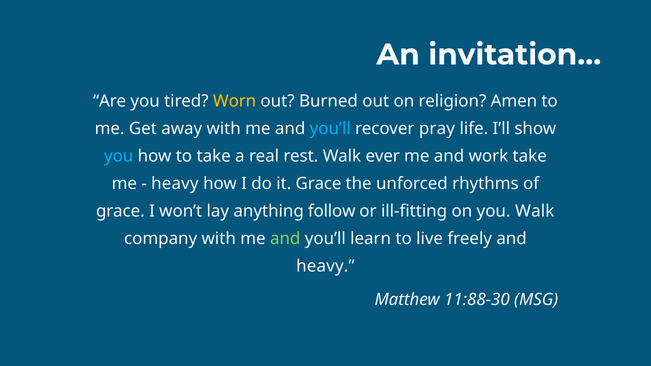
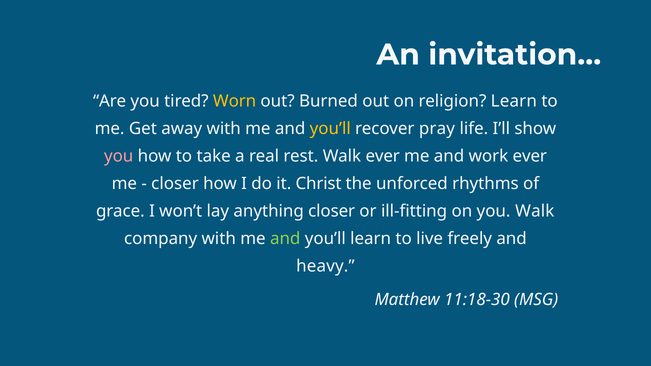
religion Amen: Amen -> Learn (514, 101)
you’ll colour: light blue -> yellow (330, 129)
you colour: light blue -> pink (119, 156)
work take: take -> ever (530, 156)
heavy: heavy -> closer (175, 184)
it Grace: Grace -> Christ (319, 184)
anything follow: follow -> closer (332, 211)
11:88-30: 11:88-30 -> 11:18-30 (477, 300)
